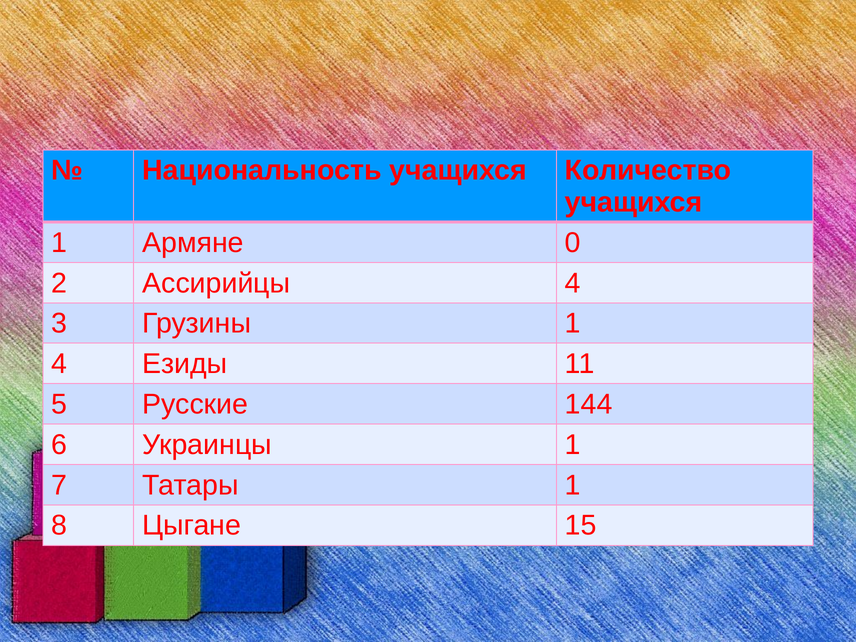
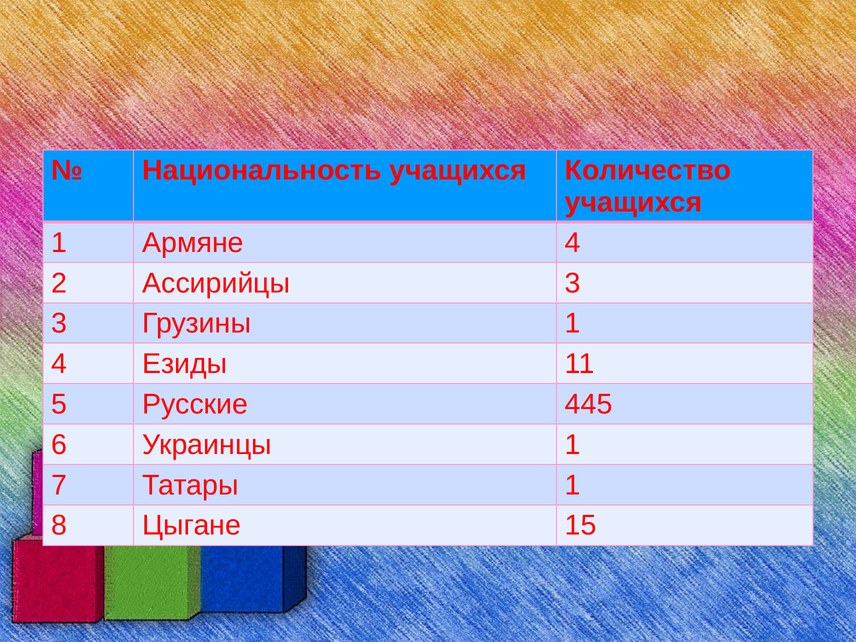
Армяне 0: 0 -> 4 (573, 243)
Ассирийцы 4: 4 -> 3 (573, 283)
144: 144 -> 445 (589, 404)
